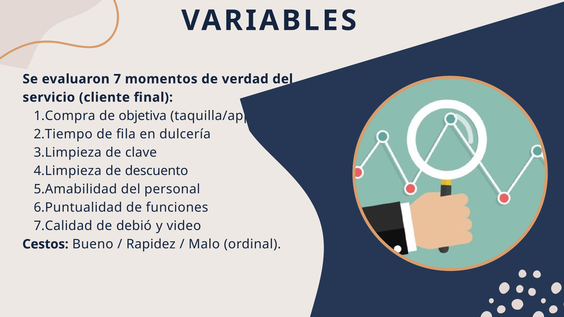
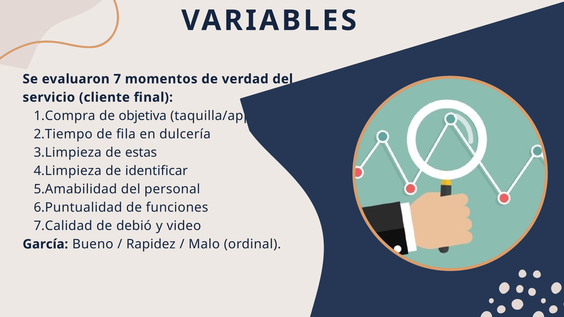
clave: clave -> estas (141, 153)
descuento: descuento -> identificar (156, 171)
Cestos: Cestos -> García (45, 244)
